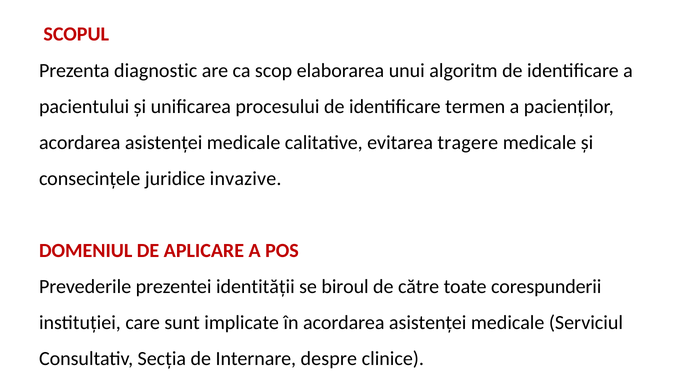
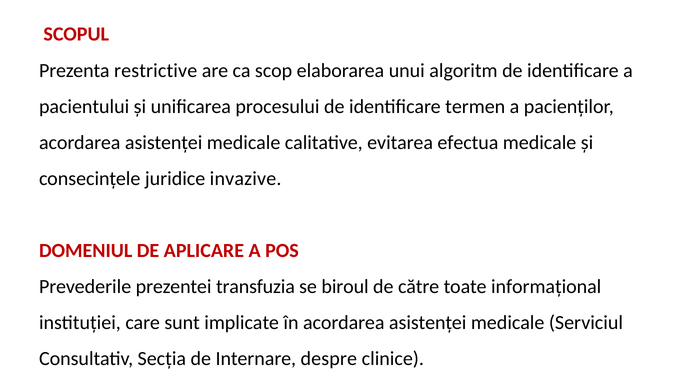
diagnostic: diagnostic -> restrictive (156, 70)
tragere: tragere -> efectua (468, 143)
identității: identității -> transfuzia (255, 287)
corespunderii: corespunderii -> informațional (546, 287)
